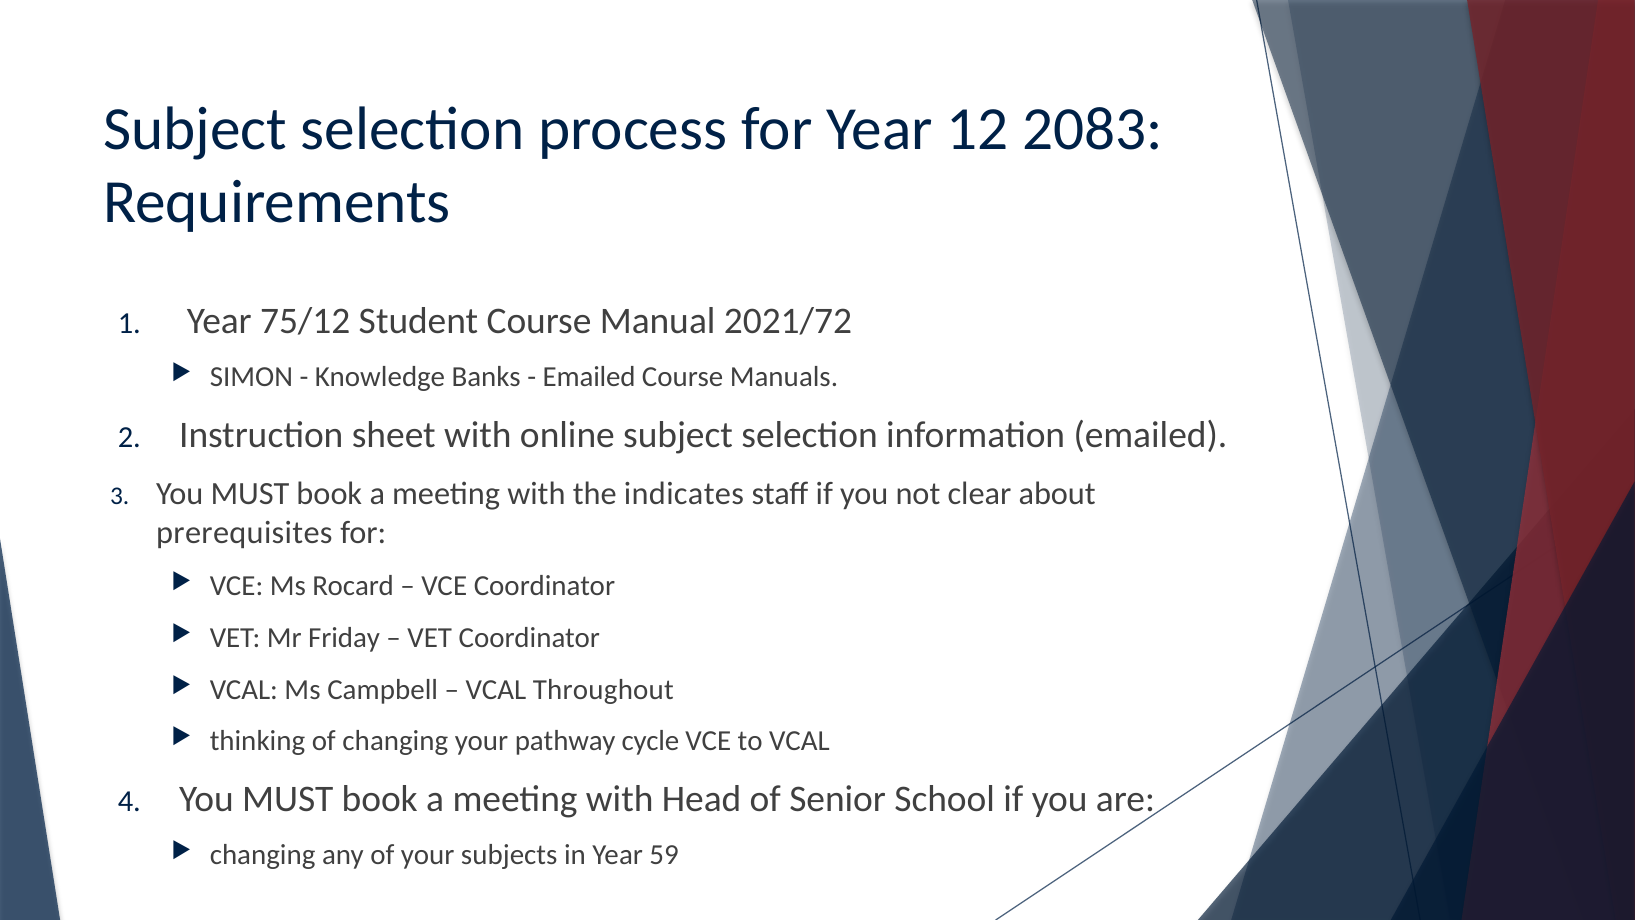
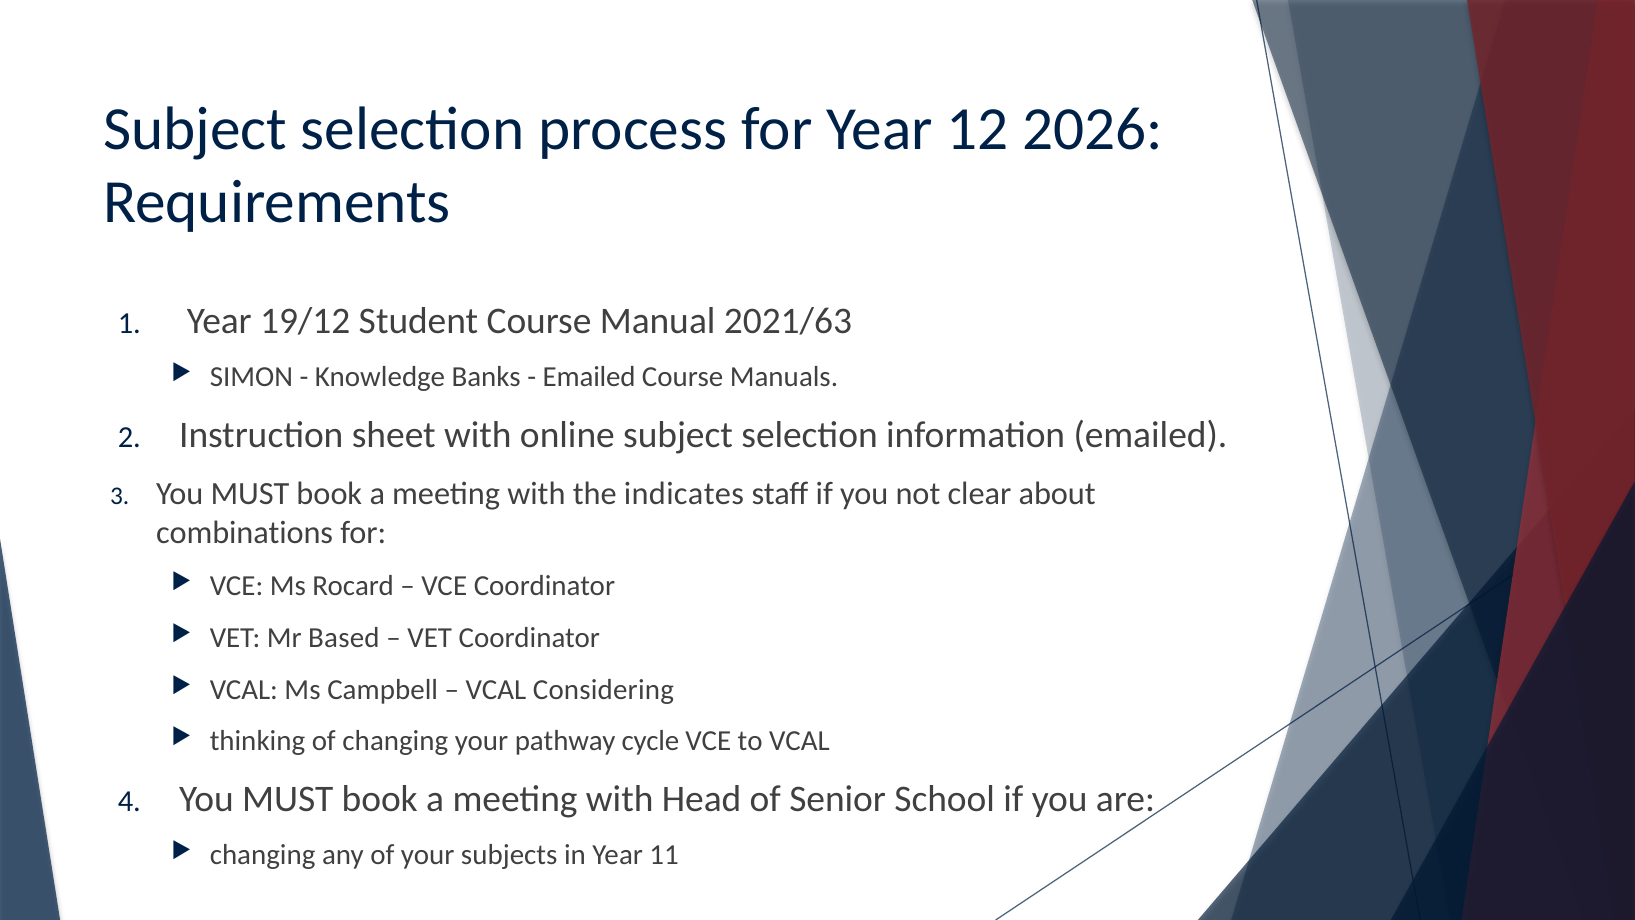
2083: 2083 -> 2026 (1093, 129)
75/12: 75/12 -> 19/12 (305, 321)
2021/72: 2021/72 -> 2021/63 (788, 321)
prerequisites: prerequisites -> combinations (245, 532)
Friday: Friday -> Based (344, 638)
Throughout: Throughout -> Considering (603, 689)
59: 59 -> 11 (664, 855)
